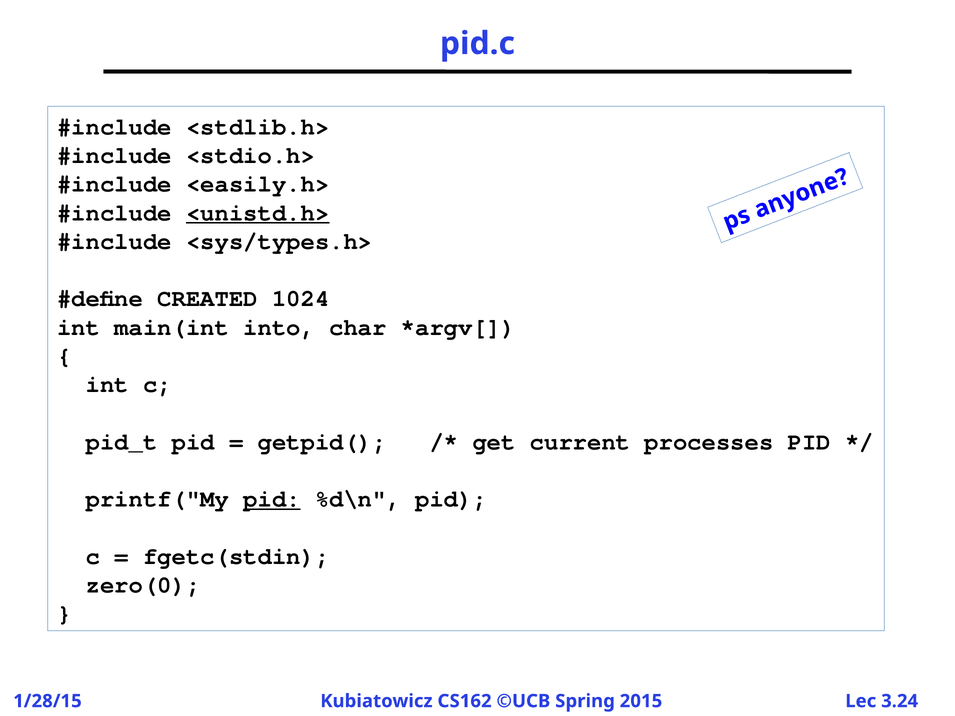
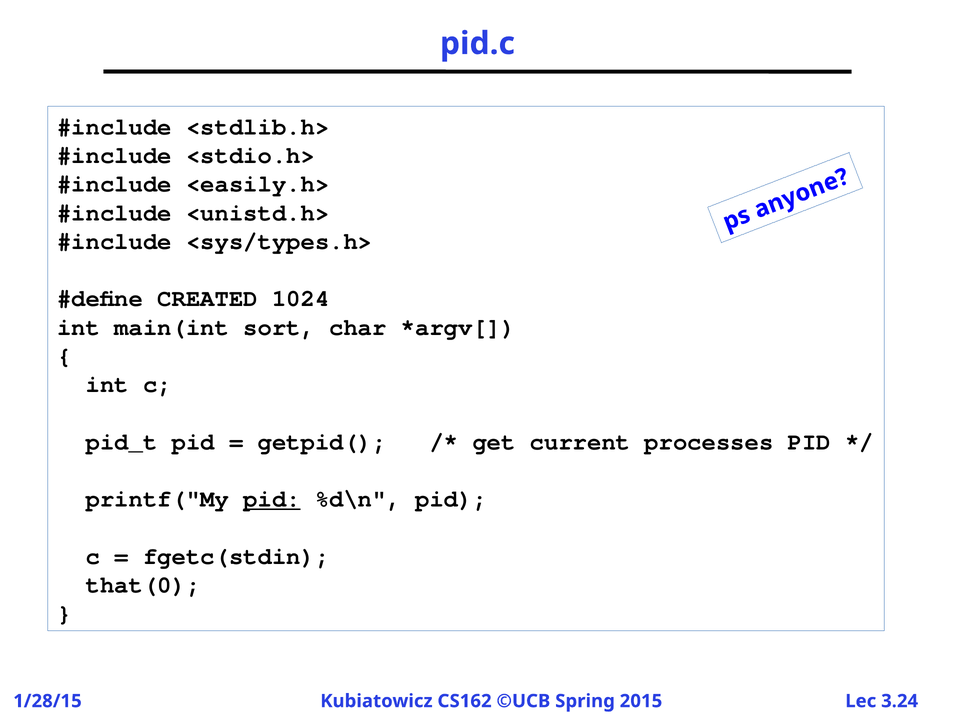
<unistd.h> underline: present -> none (258, 213)
into: into -> sort (279, 327)
zero(0: zero(0 -> that(0 (143, 585)
